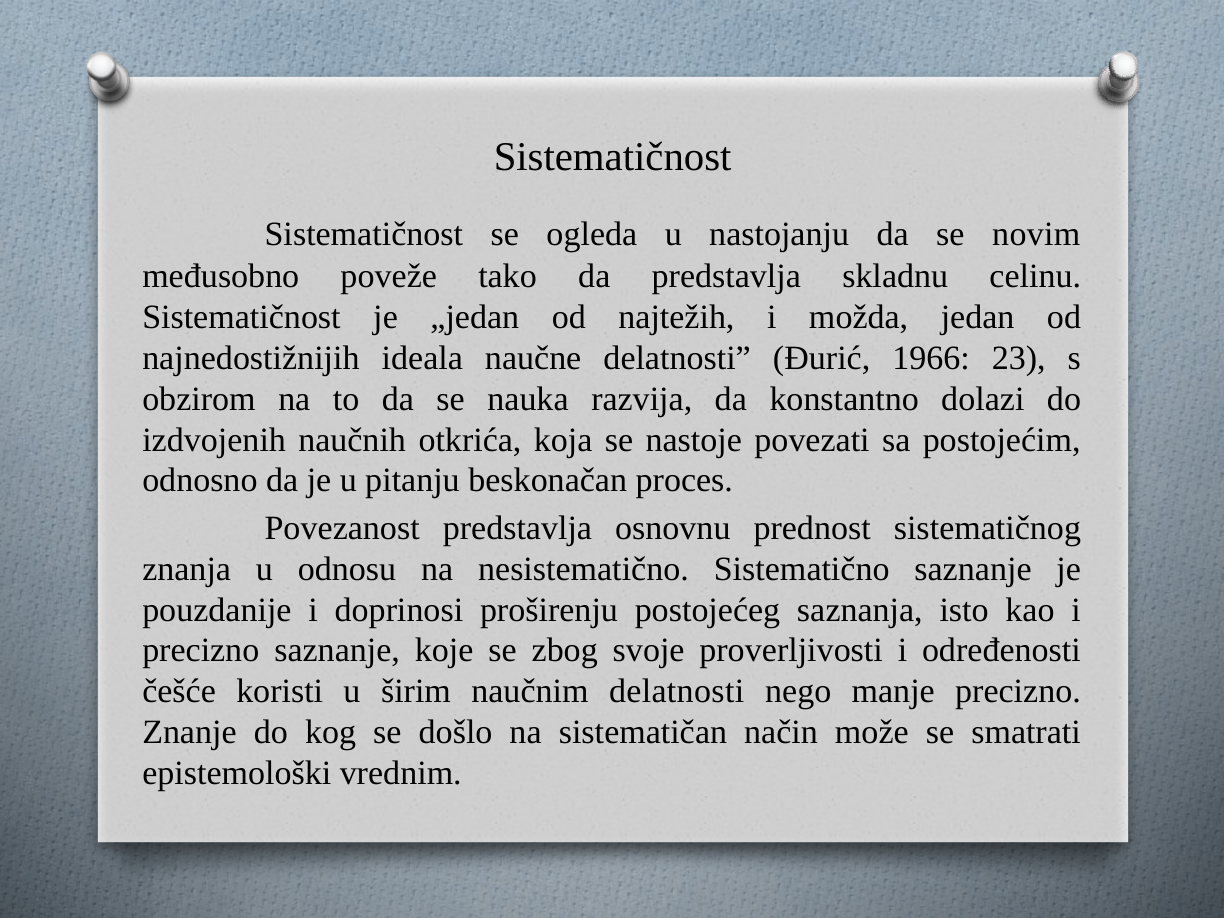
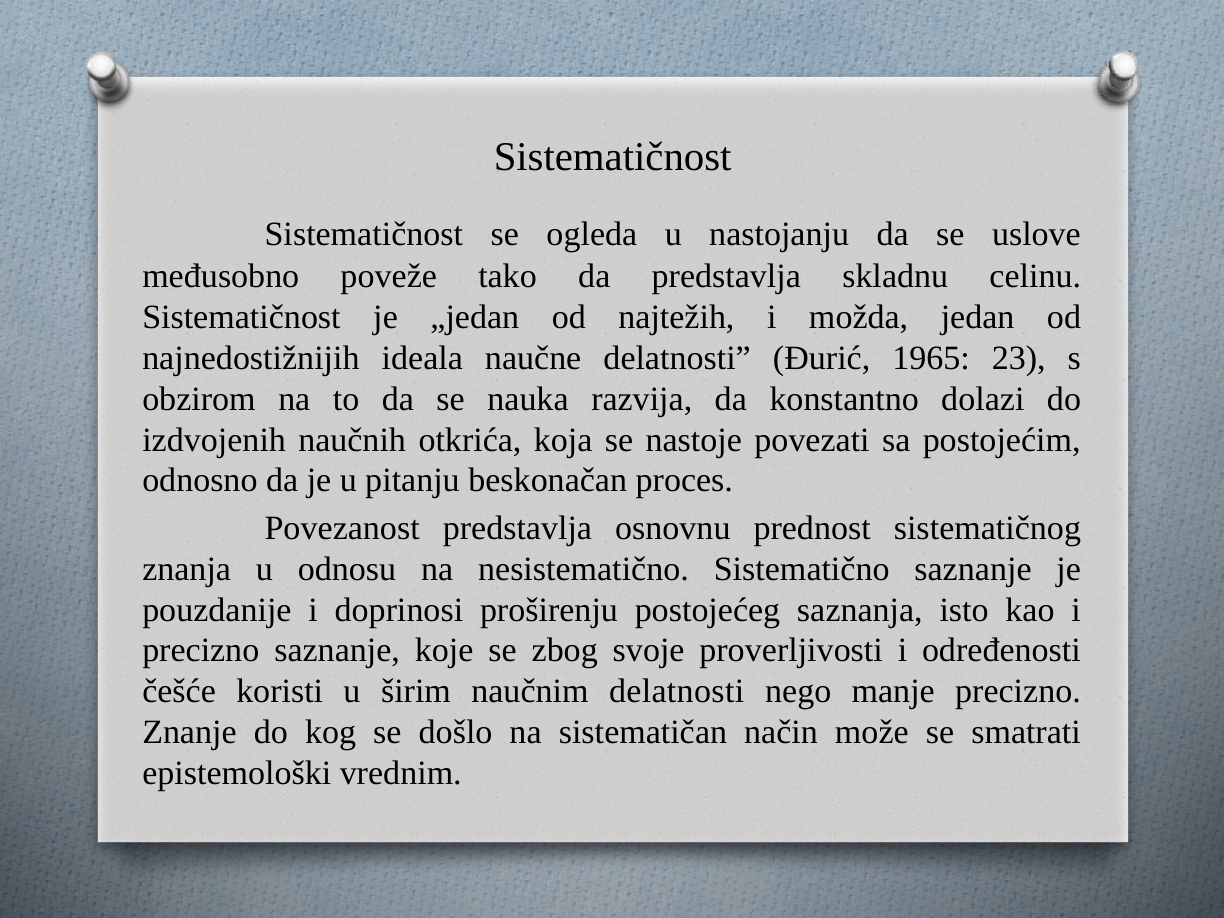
novim: novim -> uslove (1036, 234)
1966: 1966 -> 1965 (931, 358)
